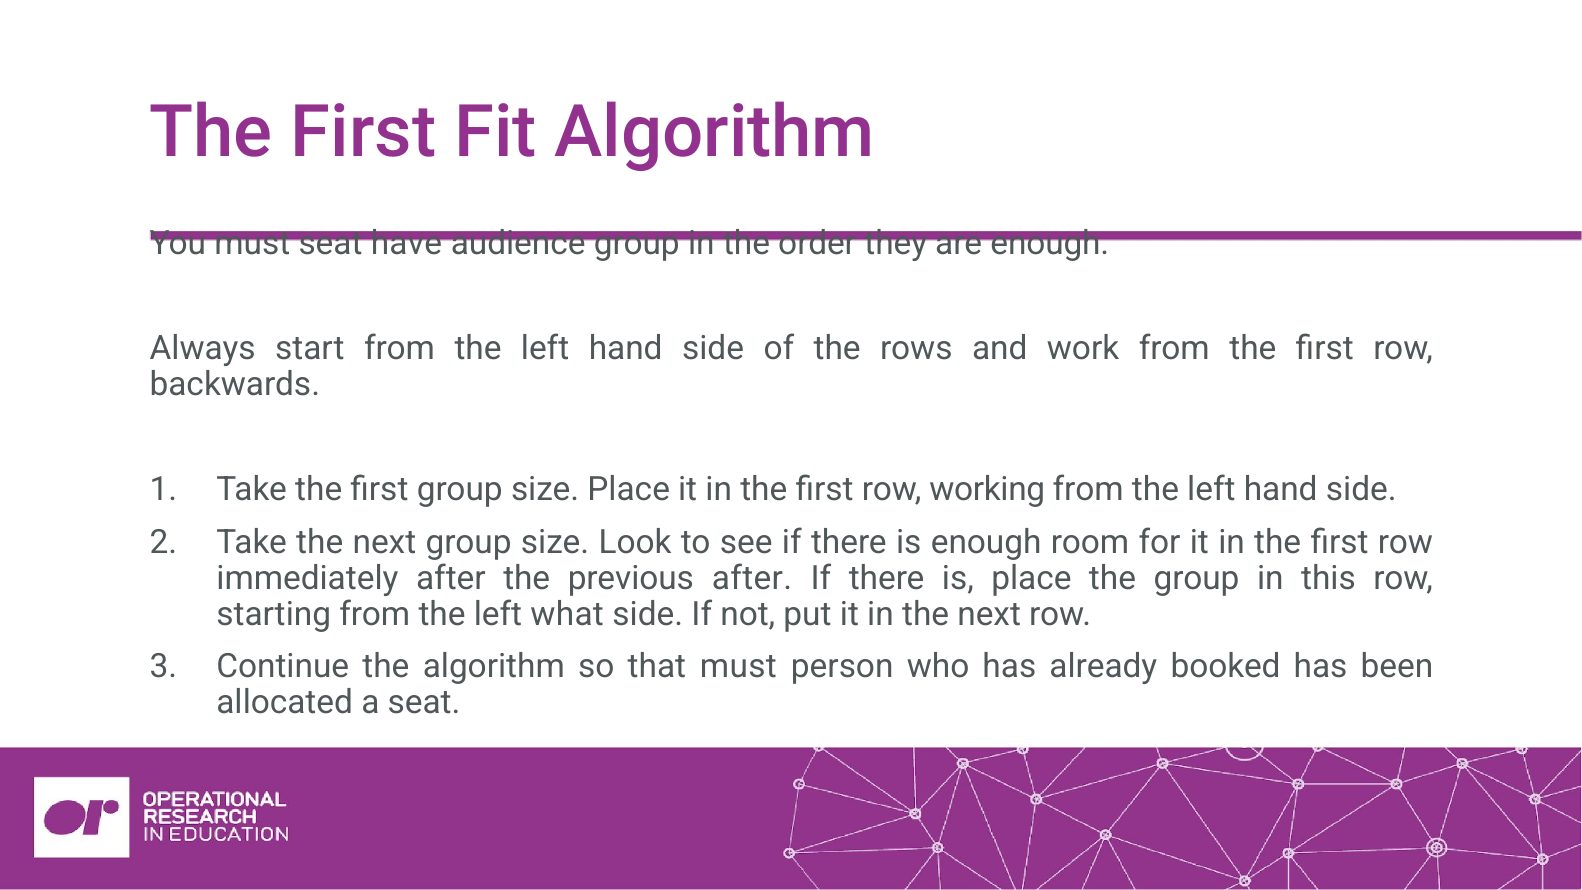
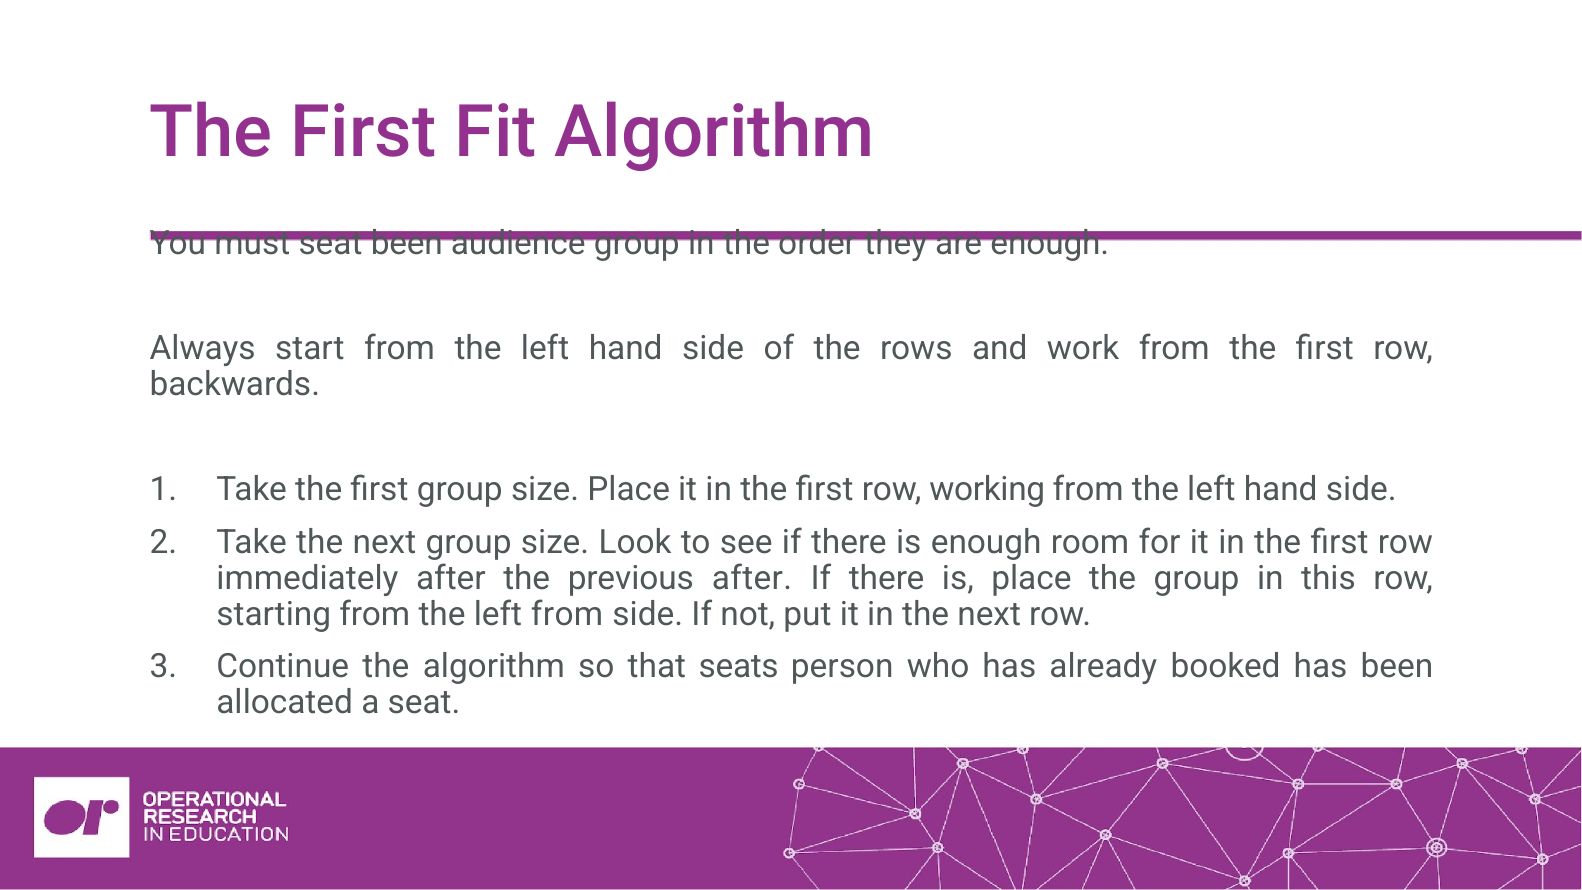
seat have: have -> been (407, 243)
left what: what -> from (567, 614)
that must: must -> seats (739, 667)
